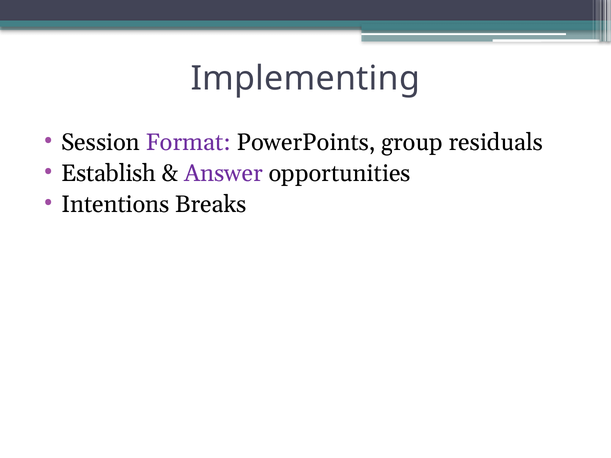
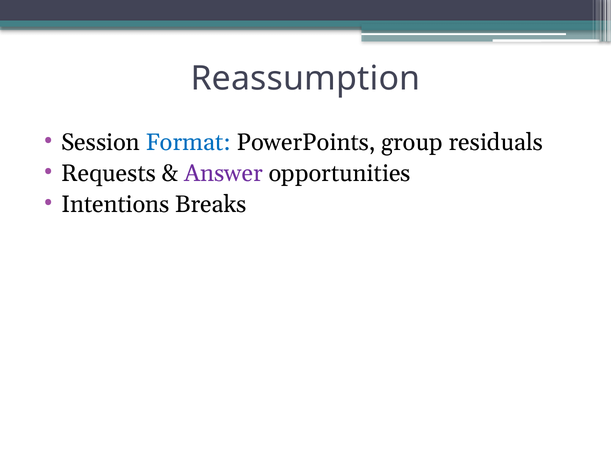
Implementing: Implementing -> Reassumption (305, 79)
Format colour: purple -> blue (188, 142)
Establish: Establish -> Requests (108, 173)
